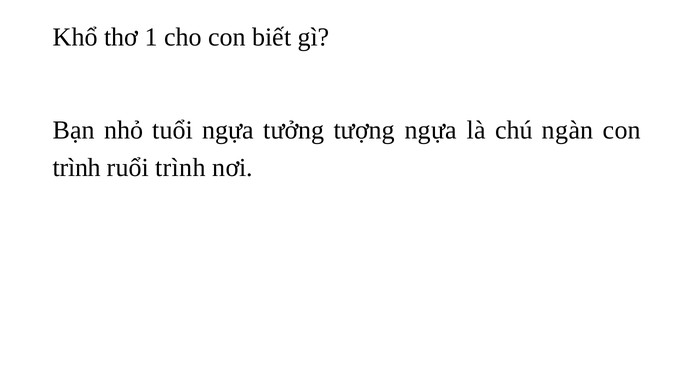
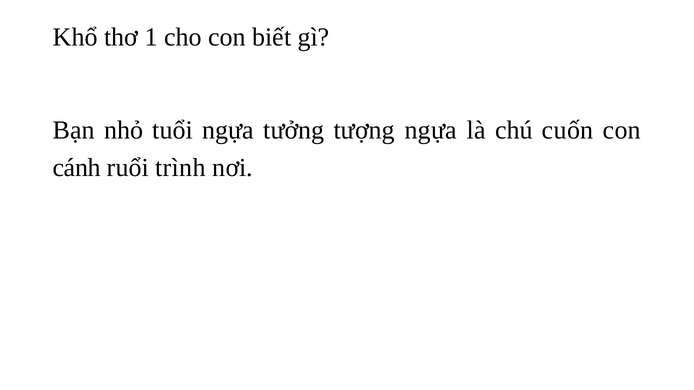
ngàn: ngàn -> cuốn (568, 130)
trình: trình -> cánh (77, 168)
